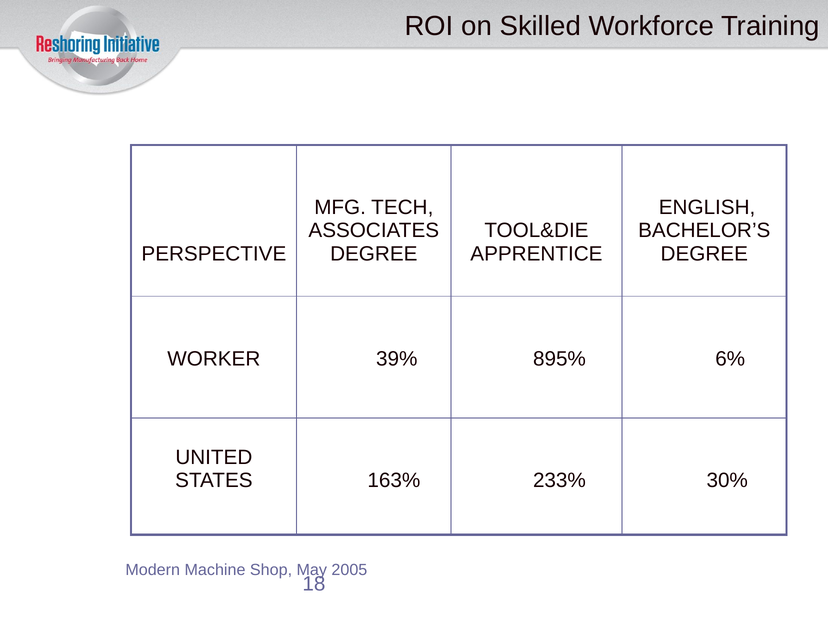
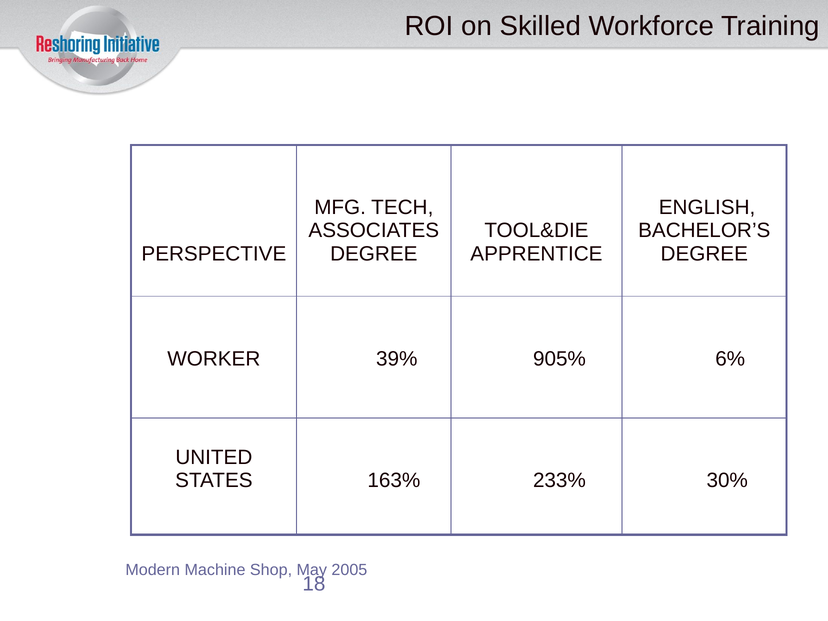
895%: 895% -> 905% (559, 359)
